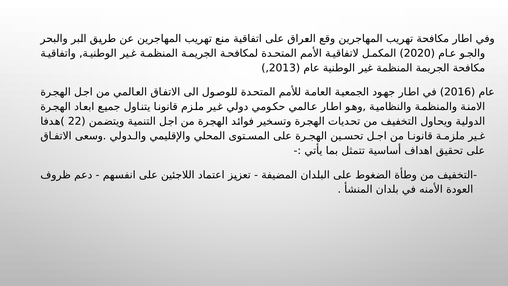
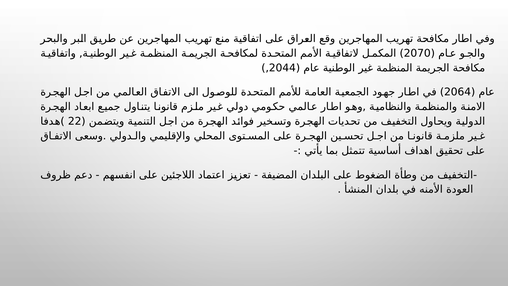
2020: 2020 -> 2070 (417, 53)
2013: 2013 -> 2044 (282, 68)
2016: 2016 -> 2064 (458, 92)
